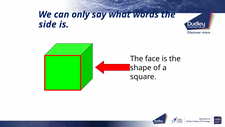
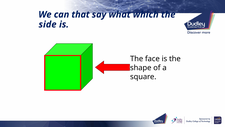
only: only -> that (81, 14)
words: words -> which (146, 14)
